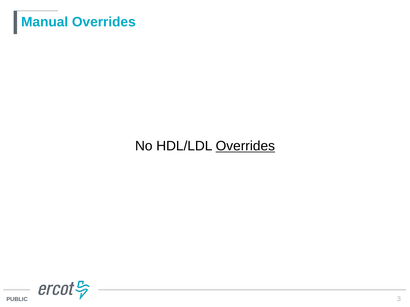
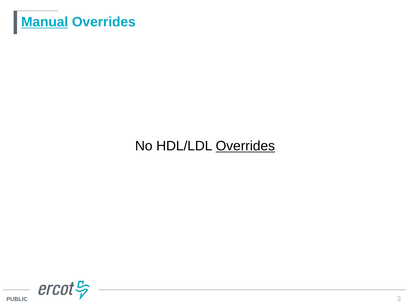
Manual underline: none -> present (45, 22)
